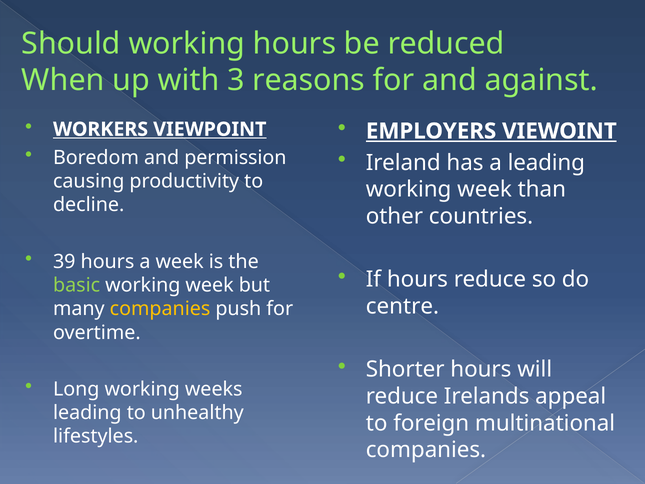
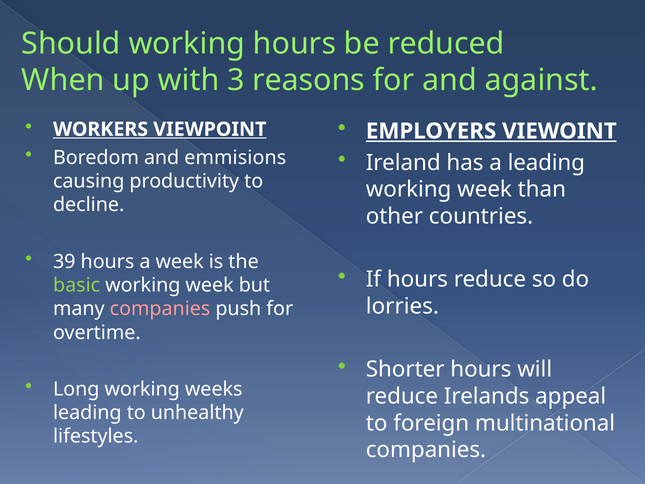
permission: permission -> emmisions (235, 158)
centre: centre -> lorries (402, 306)
companies colour: yellow -> pink (160, 309)
